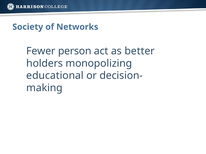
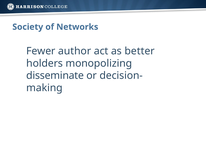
person: person -> author (75, 51)
educational: educational -> disseminate (55, 76)
